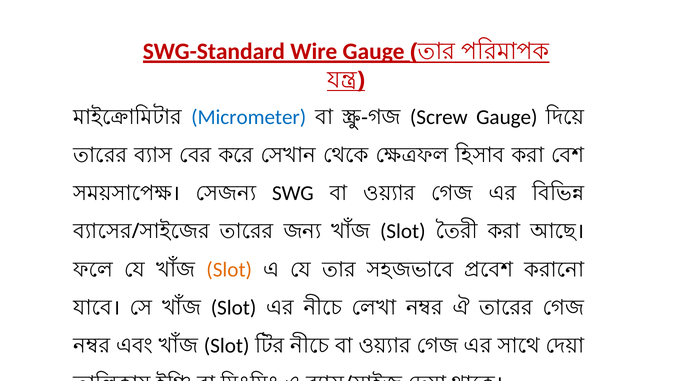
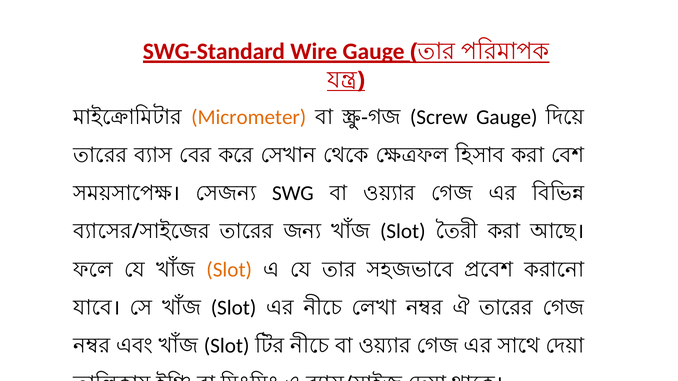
Micrometer colour: blue -> orange (249, 117)
